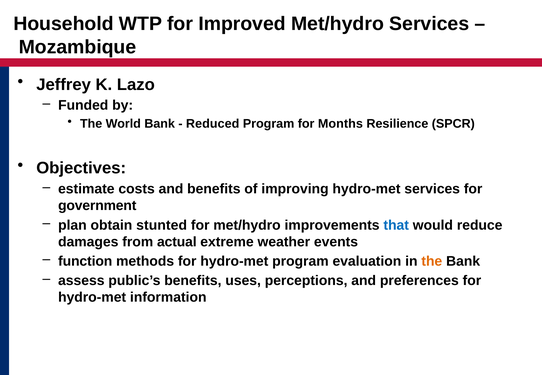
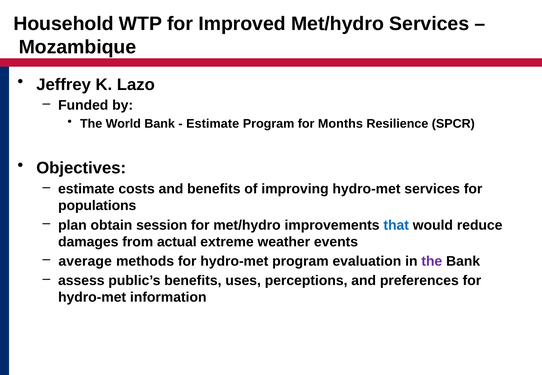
Reduced: Reduced -> Estimate (213, 124)
government: government -> populations (97, 206)
stunted: stunted -> session (162, 225)
function: function -> average (85, 261)
the colour: orange -> purple (432, 261)
